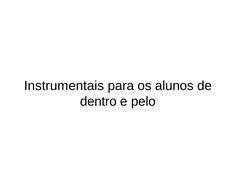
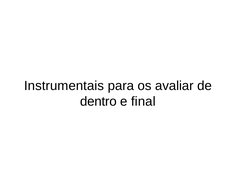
alunos: alunos -> avaliar (174, 86)
pelo: pelo -> final (143, 102)
